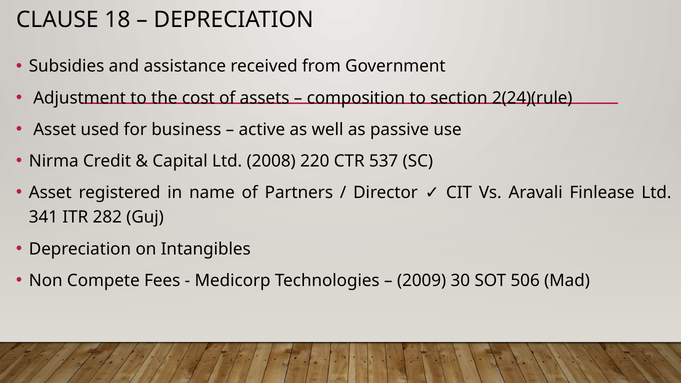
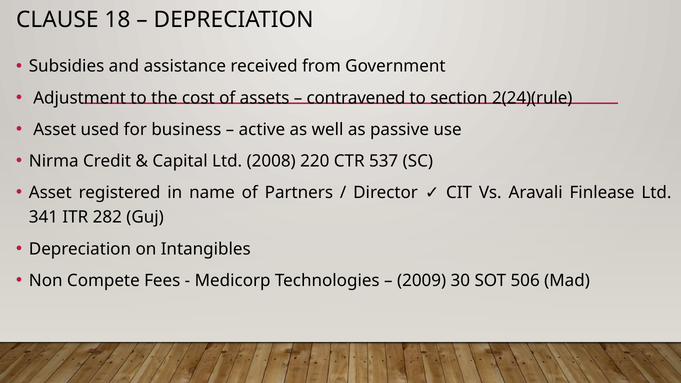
composition: composition -> contravened (356, 98)
